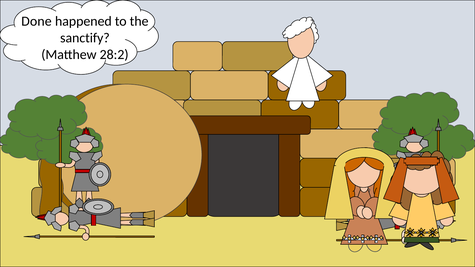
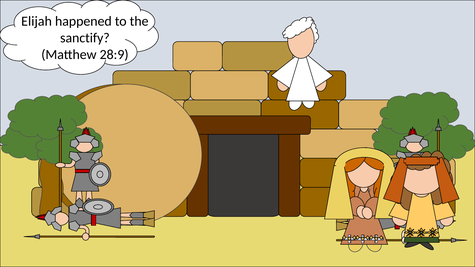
Done: Done -> Elijah (37, 21)
28:2: 28:2 -> 28:9 (114, 55)
